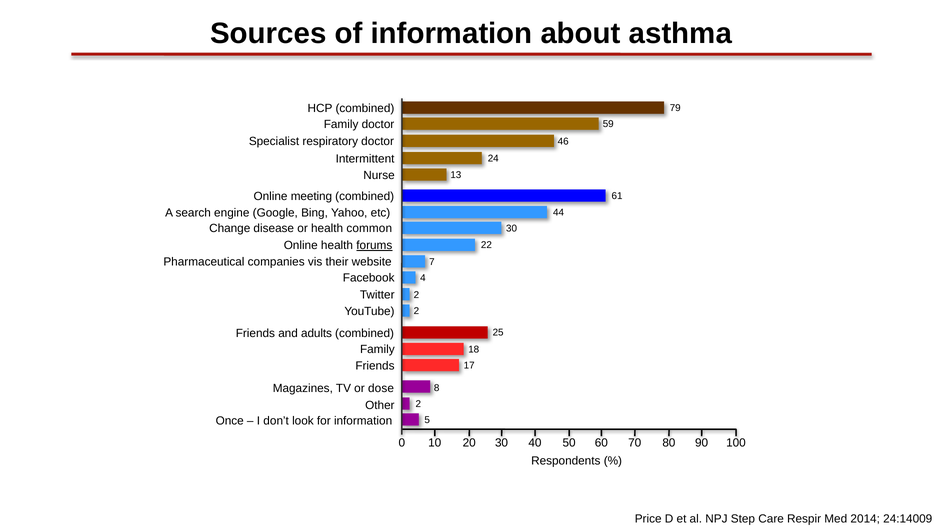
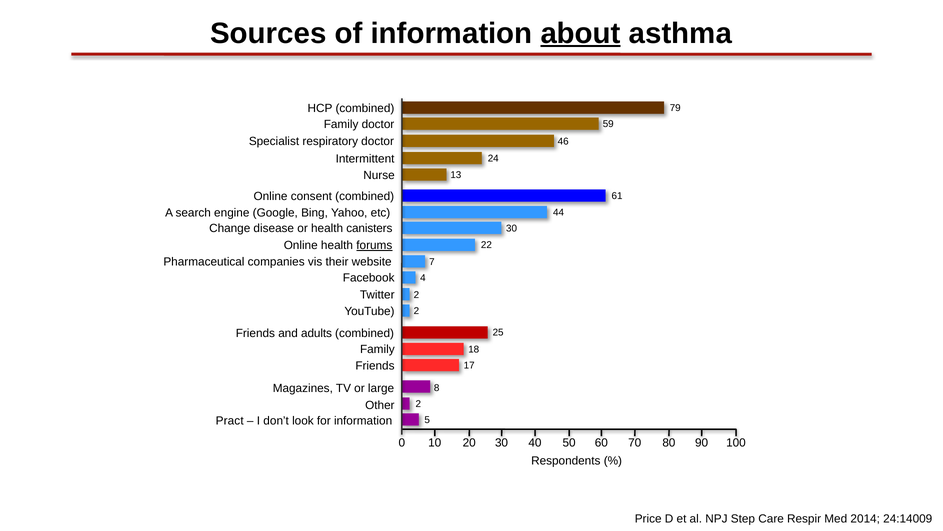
about underline: none -> present (581, 33)
meeting: meeting -> consent (311, 196)
common: common -> canisters (369, 228)
dose: dose -> large (381, 388)
Once: Once -> Pract (230, 421)
